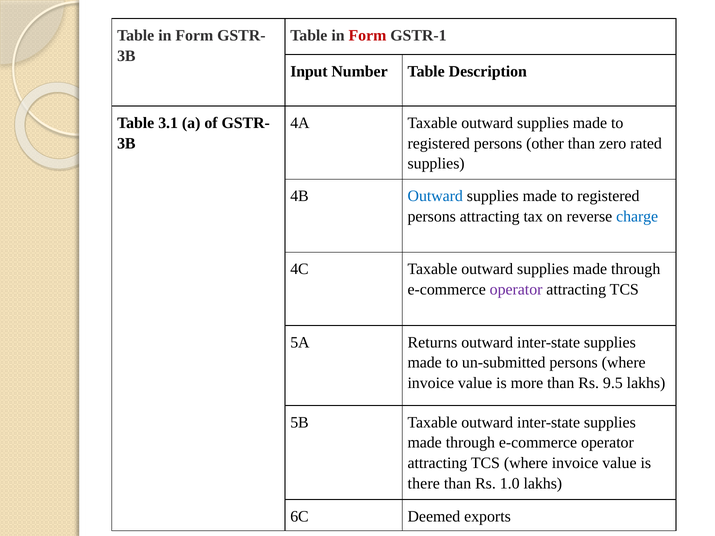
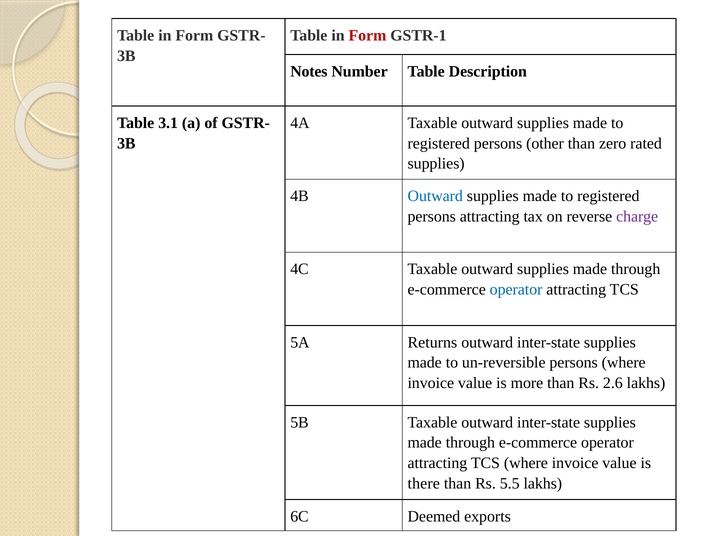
Input: Input -> Notes (309, 72)
charge colour: blue -> purple (637, 217)
operator colour: purple -> blue (516, 290)
un-submitted: un-submitted -> un-reversible (504, 363)
9.5: 9.5 -> 2.6 (613, 383)
1.0: 1.0 -> 5.5 (510, 484)
